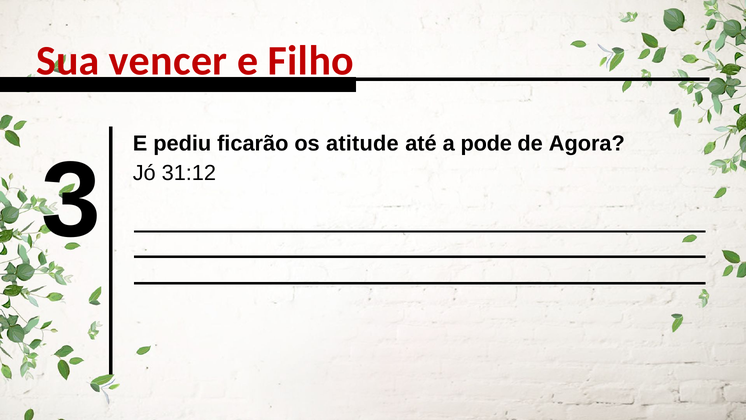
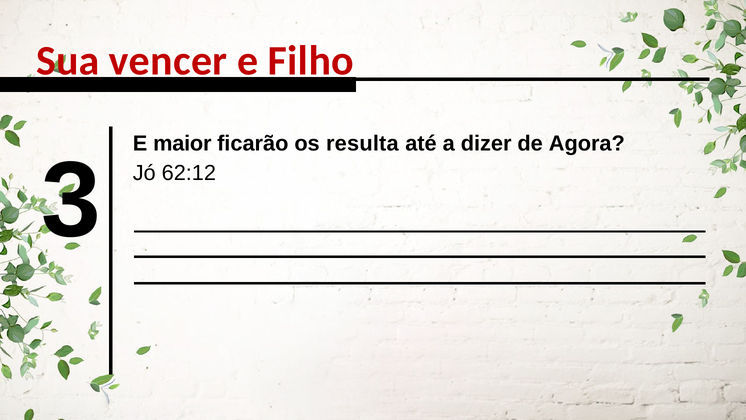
pediu: pediu -> maior (182, 144)
atitude: atitude -> resulta (362, 144)
pode: pode -> dizer (486, 144)
31:12: 31:12 -> 62:12 (189, 173)
